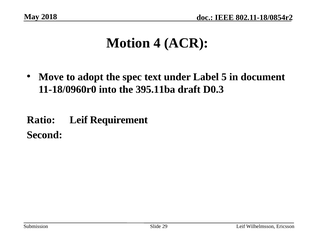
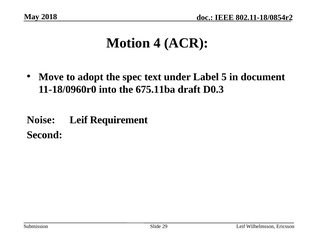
395.11ba: 395.11ba -> 675.11ba (155, 89)
Ratio: Ratio -> Noise (41, 120)
